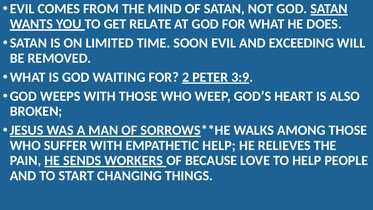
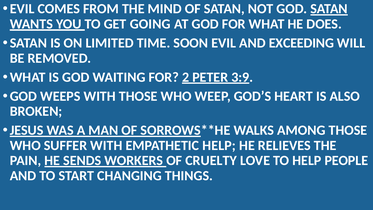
RELATE: RELATE -> GOING (150, 24)
BECAUSE: BECAUSE -> CRUELTY (211, 160)
